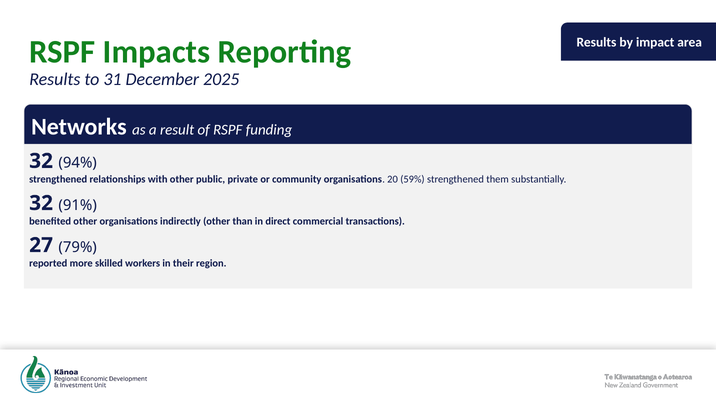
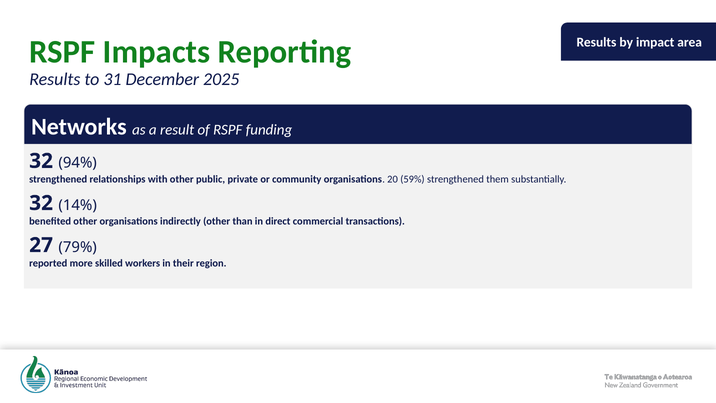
91%: 91% -> 14% (78, 205)
